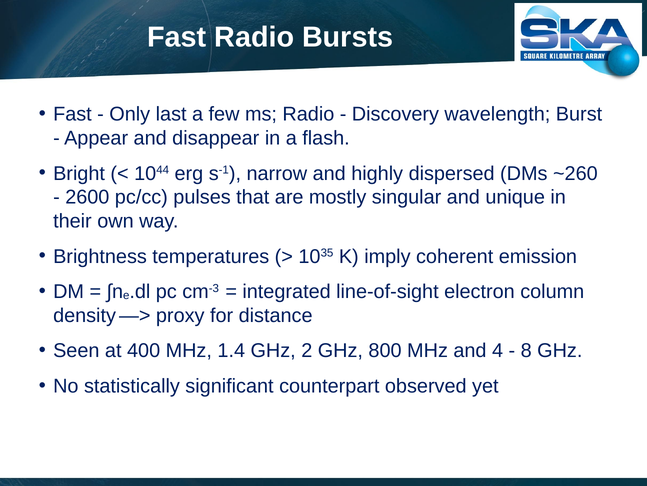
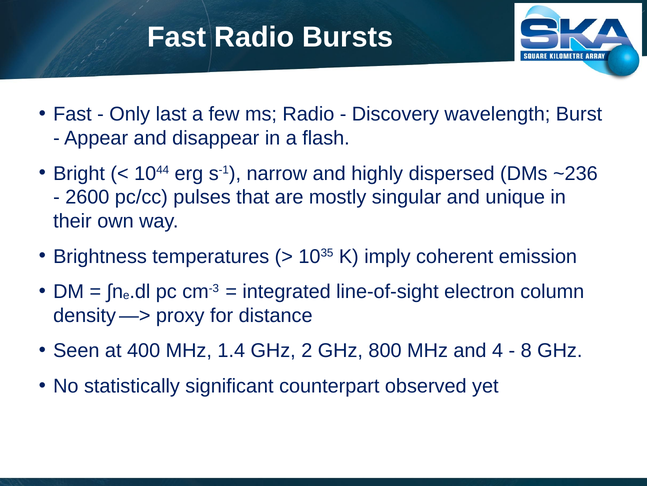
~260: ~260 -> ~236 (575, 173)
